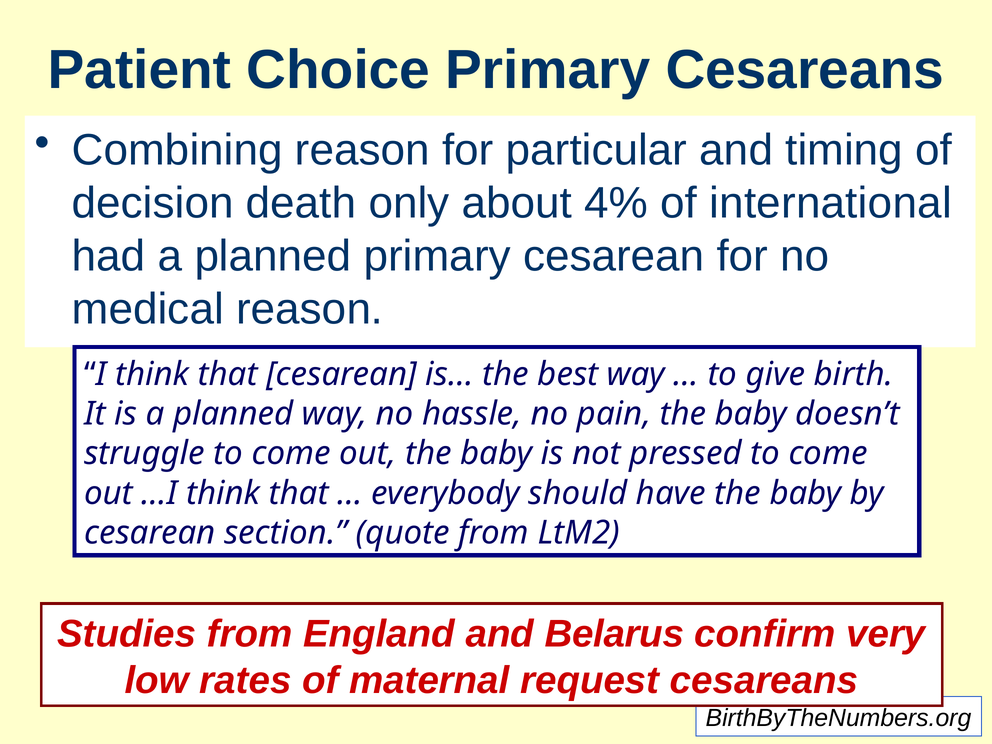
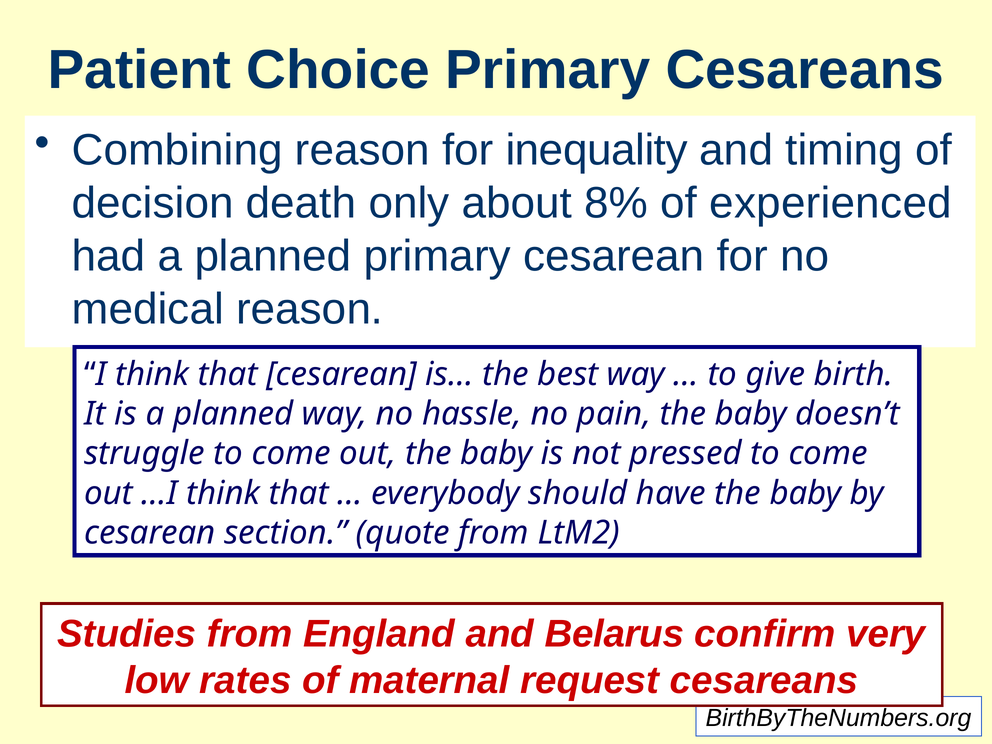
particular: particular -> inequality (597, 150)
4%: 4% -> 8% (616, 203)
international: international -> experienced (831, 203)
